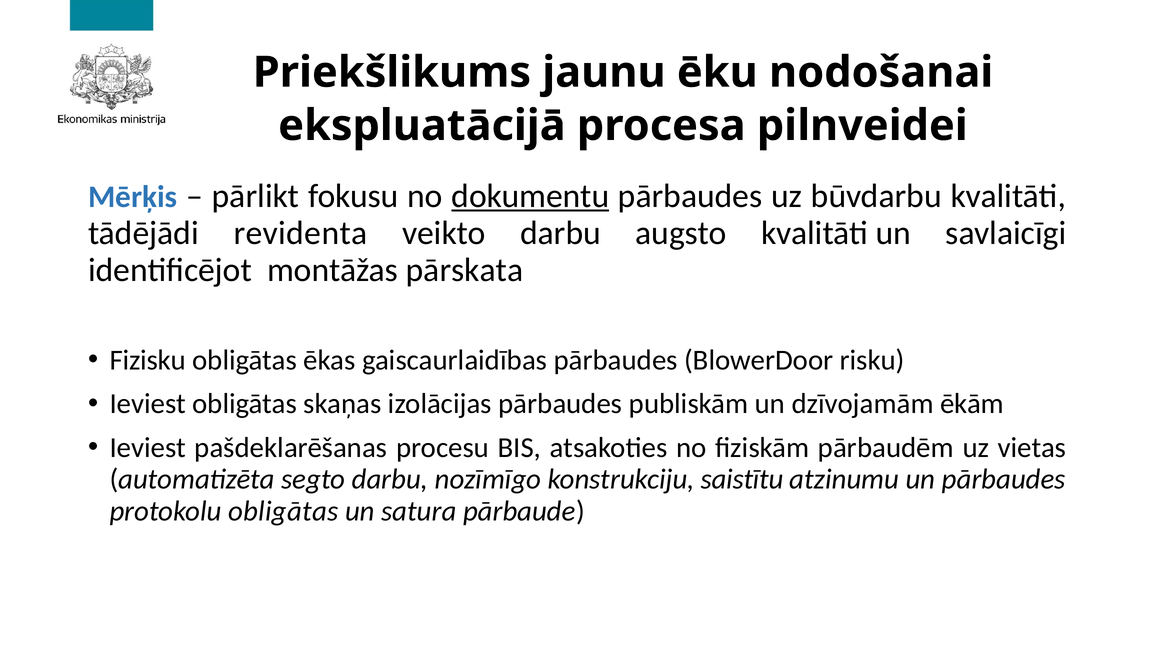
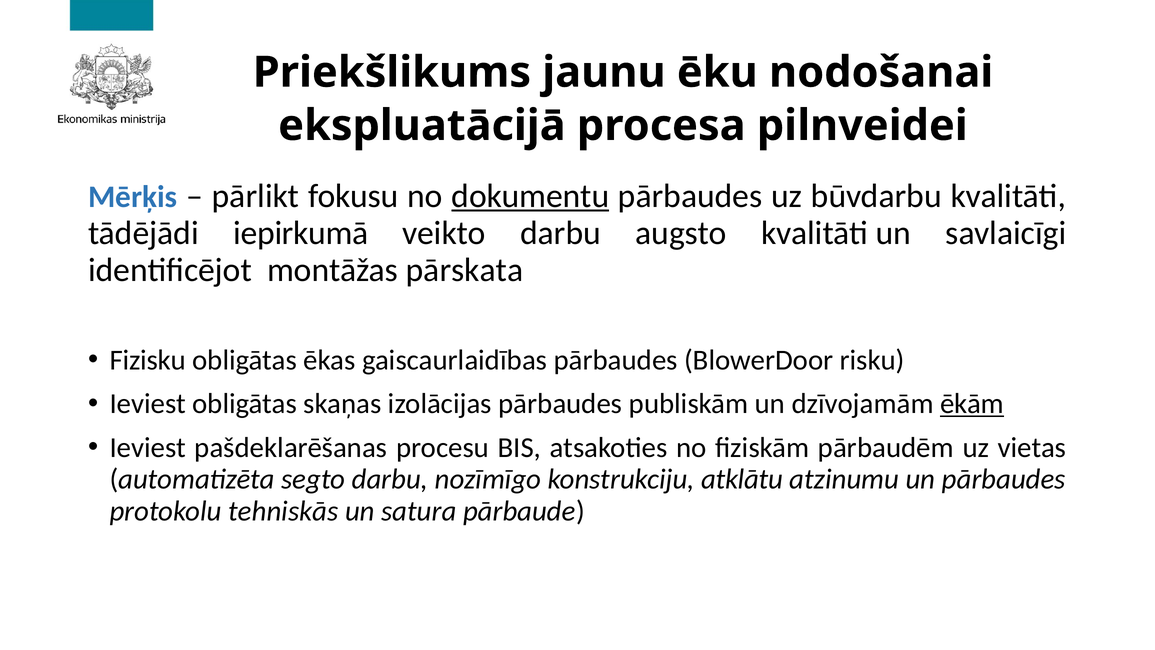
revidenta: revidenta -> iepirkumā (301, 233)
ēkām underline: none -> present (972, 404)
saistītu: saistītu -> atklātu (742, 479)
protokolu obligātas: obligātas -> tehniskās (283, 511)
